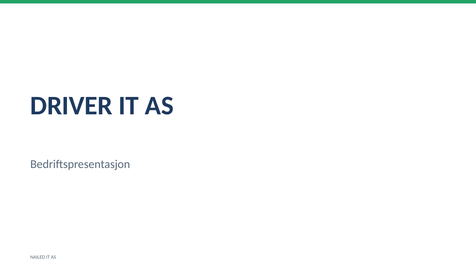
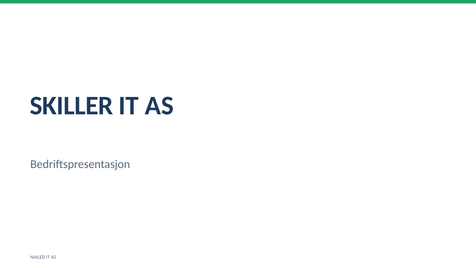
DRIVER: DRIVER -> SKILLER (72, 106)
